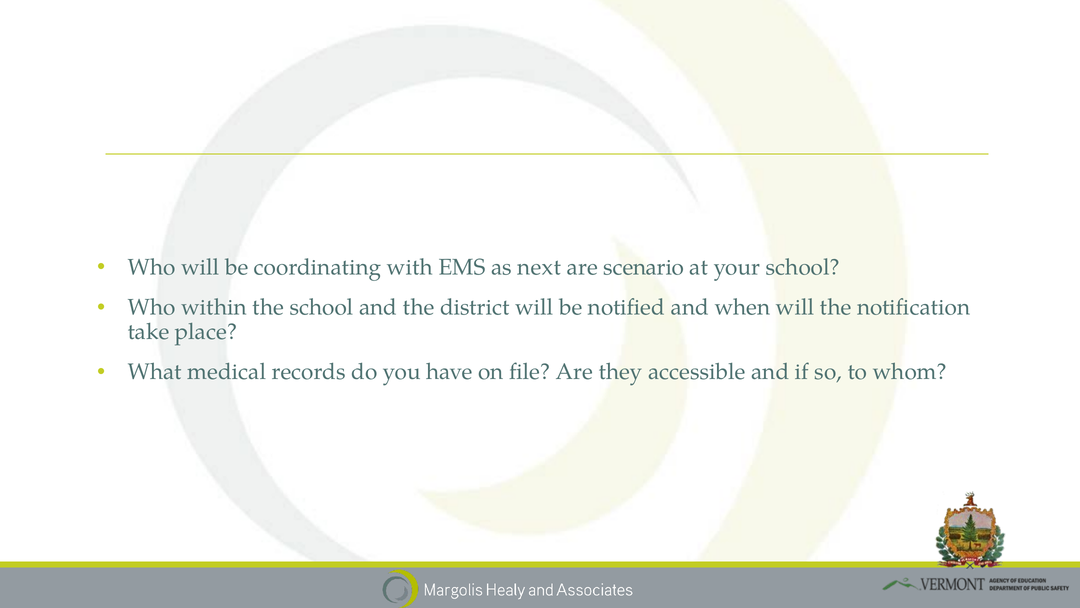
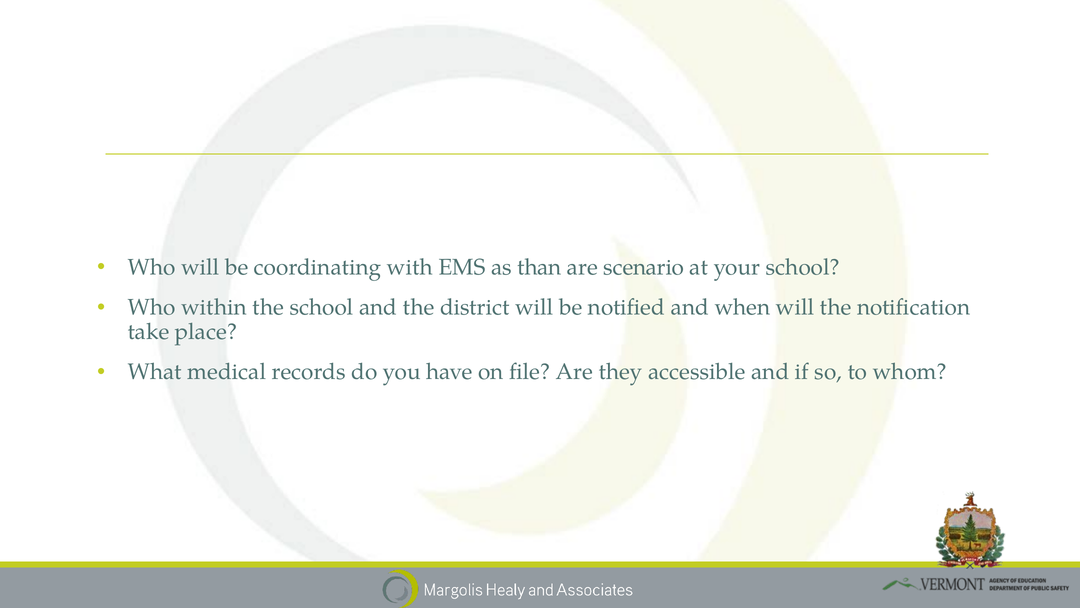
next: next -> than (539, 267)
